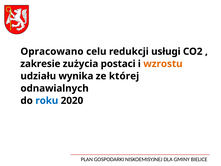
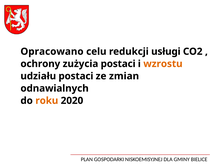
zakresie: zakresie -> ochrony (40, 64)
udziału wynika: wynika -> postaci (76, 76)
której: której -> zmian (124, 76)
roku colour: blue -> orange (47, 100)
